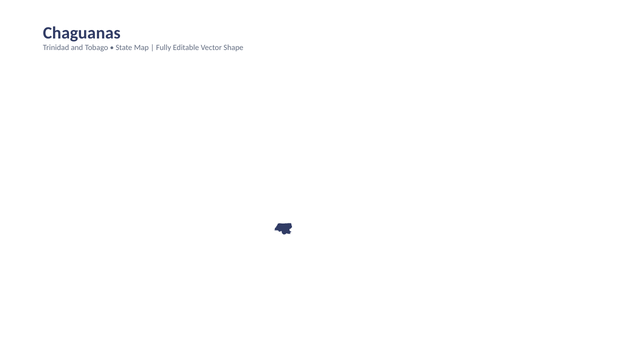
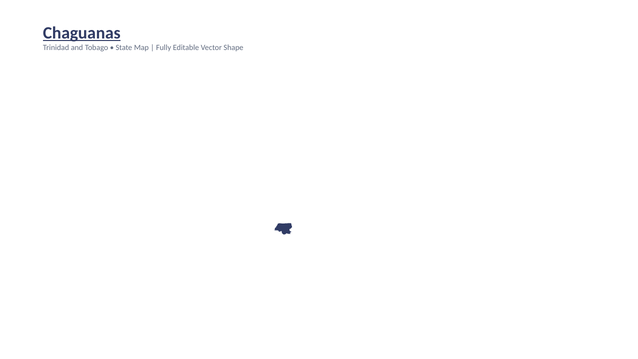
Chaguanas underline: none -> present (82, 33)
